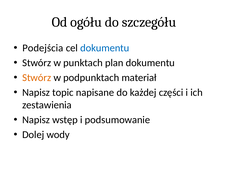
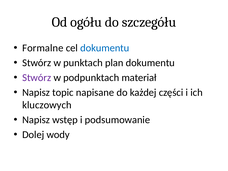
Podejścia: Podejścia -> Formalne (43, 48)
Stwórz colour: orange -> purple (37, 78)
zestawienia: zestawienia -> kluczowych (47, 105)
